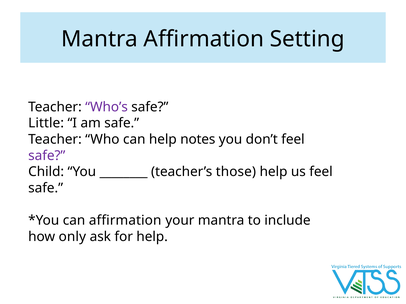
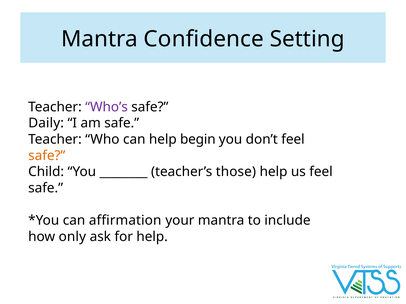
Mantra Affirmation: Affirmation -> Confidence (204, 39)
Little: Little -> Daily (46, 123)
notes: notes -> begin (198, 140)
safe colour: purple -> orange (47, 156)
